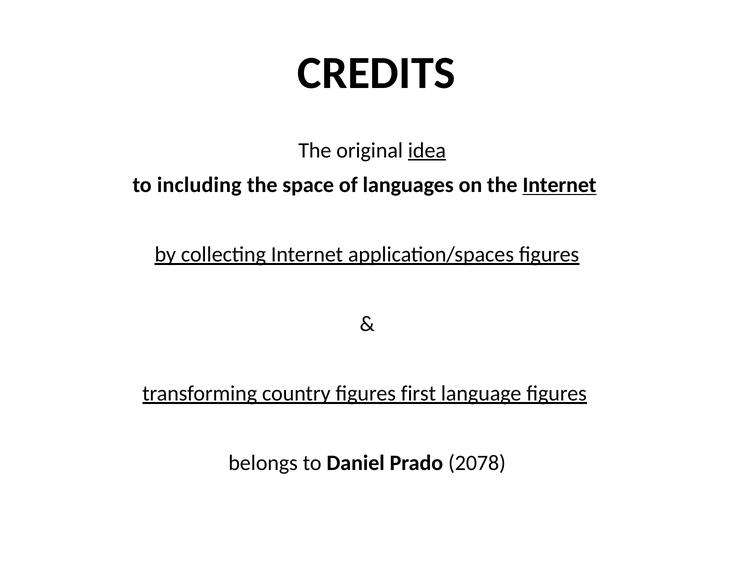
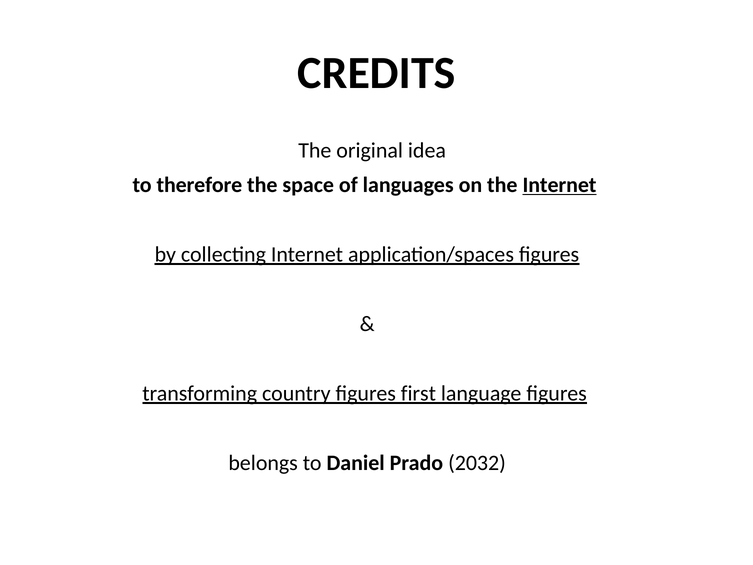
idea underline: present -> none (427, 150)
including: including -> therefore (199, 185)
2078: 2078 -> 2032 (477, 463)
